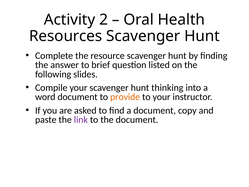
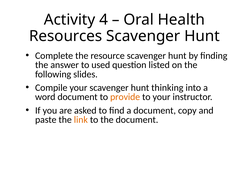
2: 2 -> 4 (104, 20)
brief: brief -> used (101, 65)
link colour: purple -> orange (81, 120)
